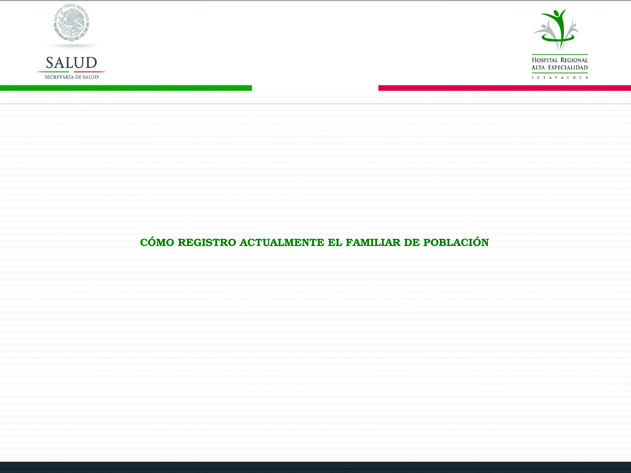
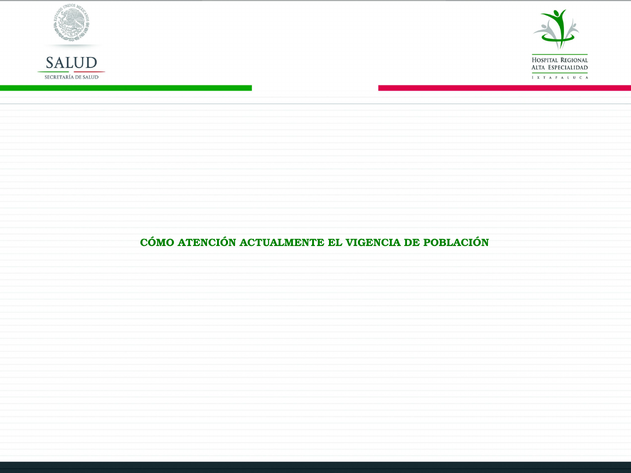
REGISTRO: REGISTRO -> ATENCIÓN (207, 243)
FAMILIAR: FAMILIAR -> VIGENCIA (373, 243)
